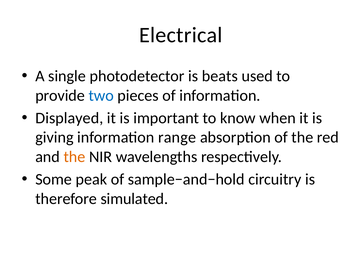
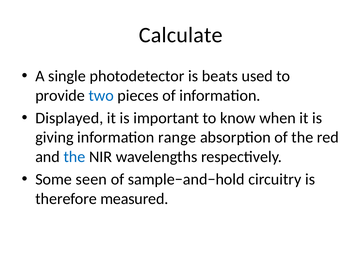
Electrical: Electrical -> Calculate (181, 35)
the colour: orange -> blue (74, 156)
peak: peak -> seen (91, 179)
simulated: simulated -> measured (134, 198)
